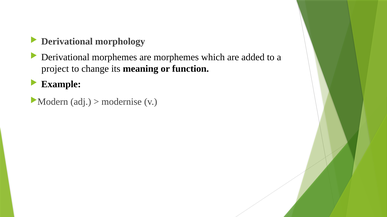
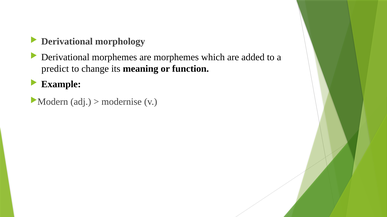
project: project -> predict (55, 69)
